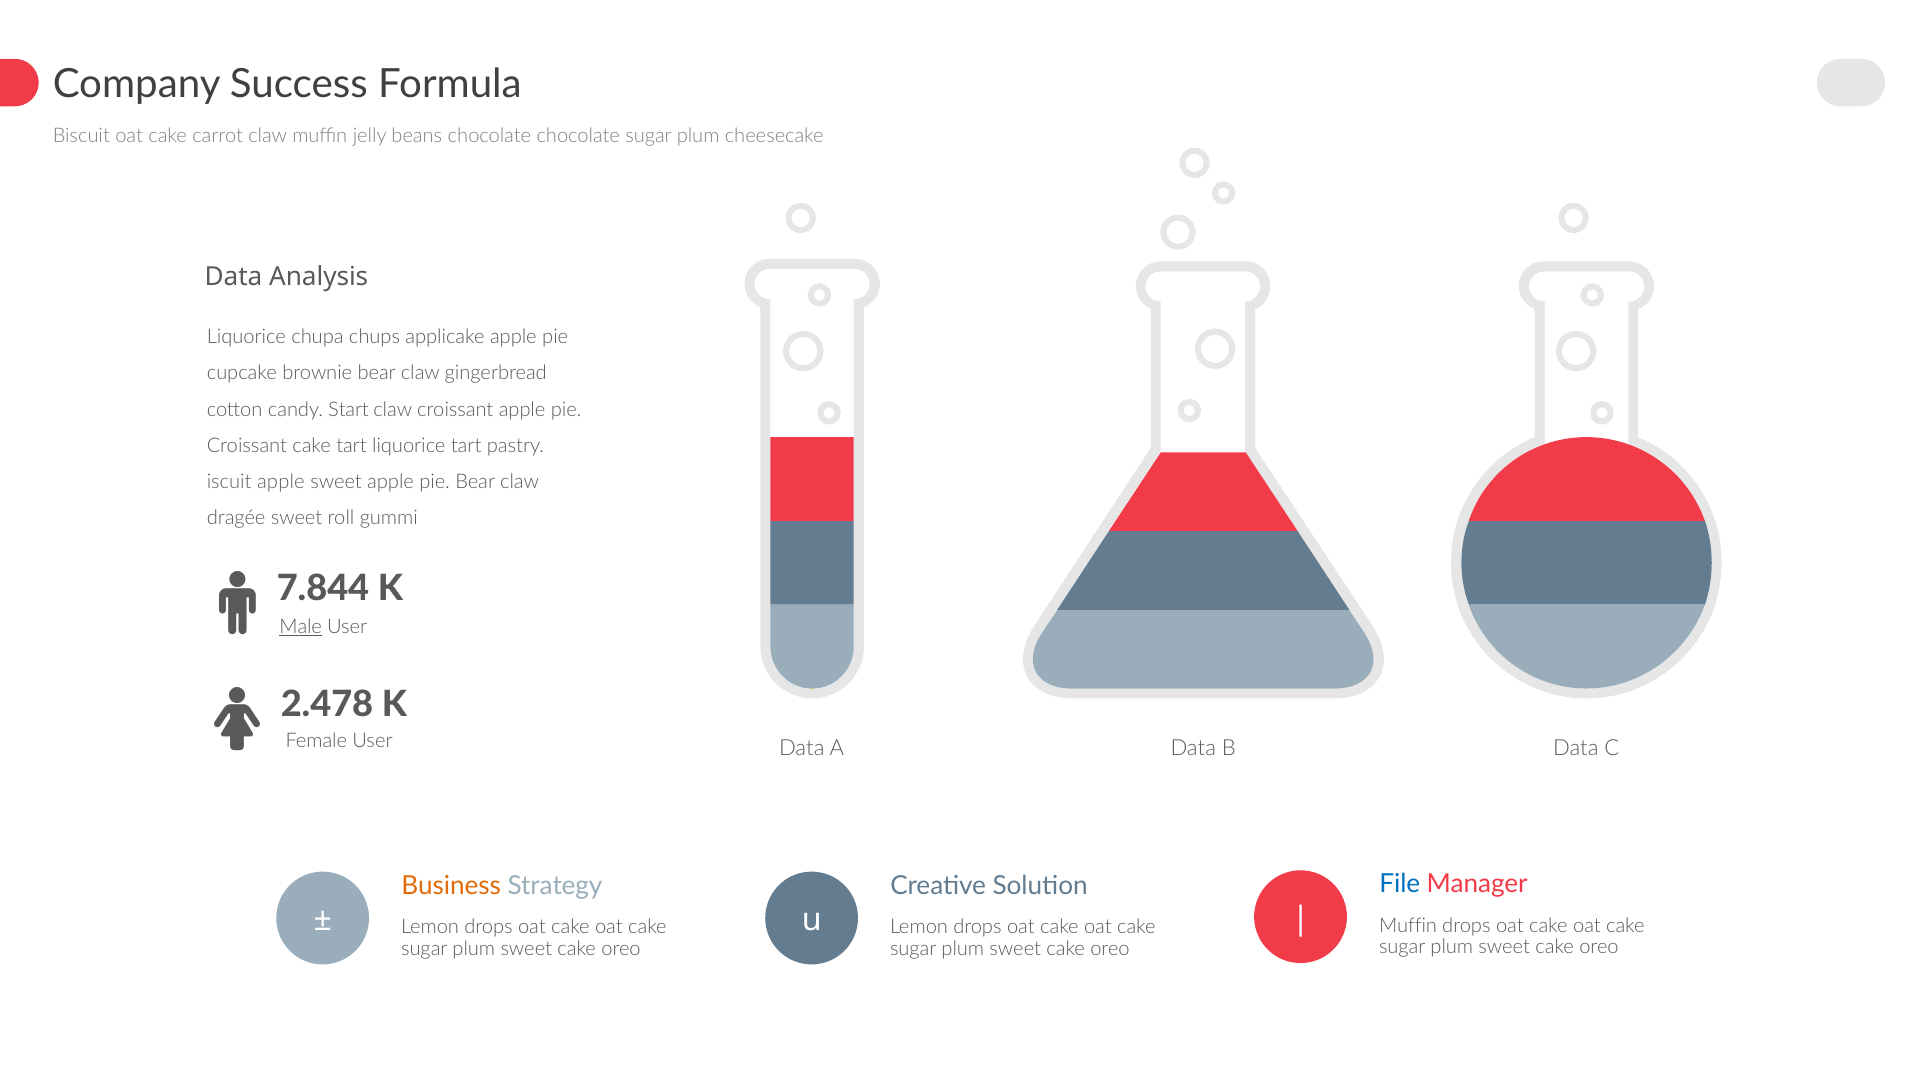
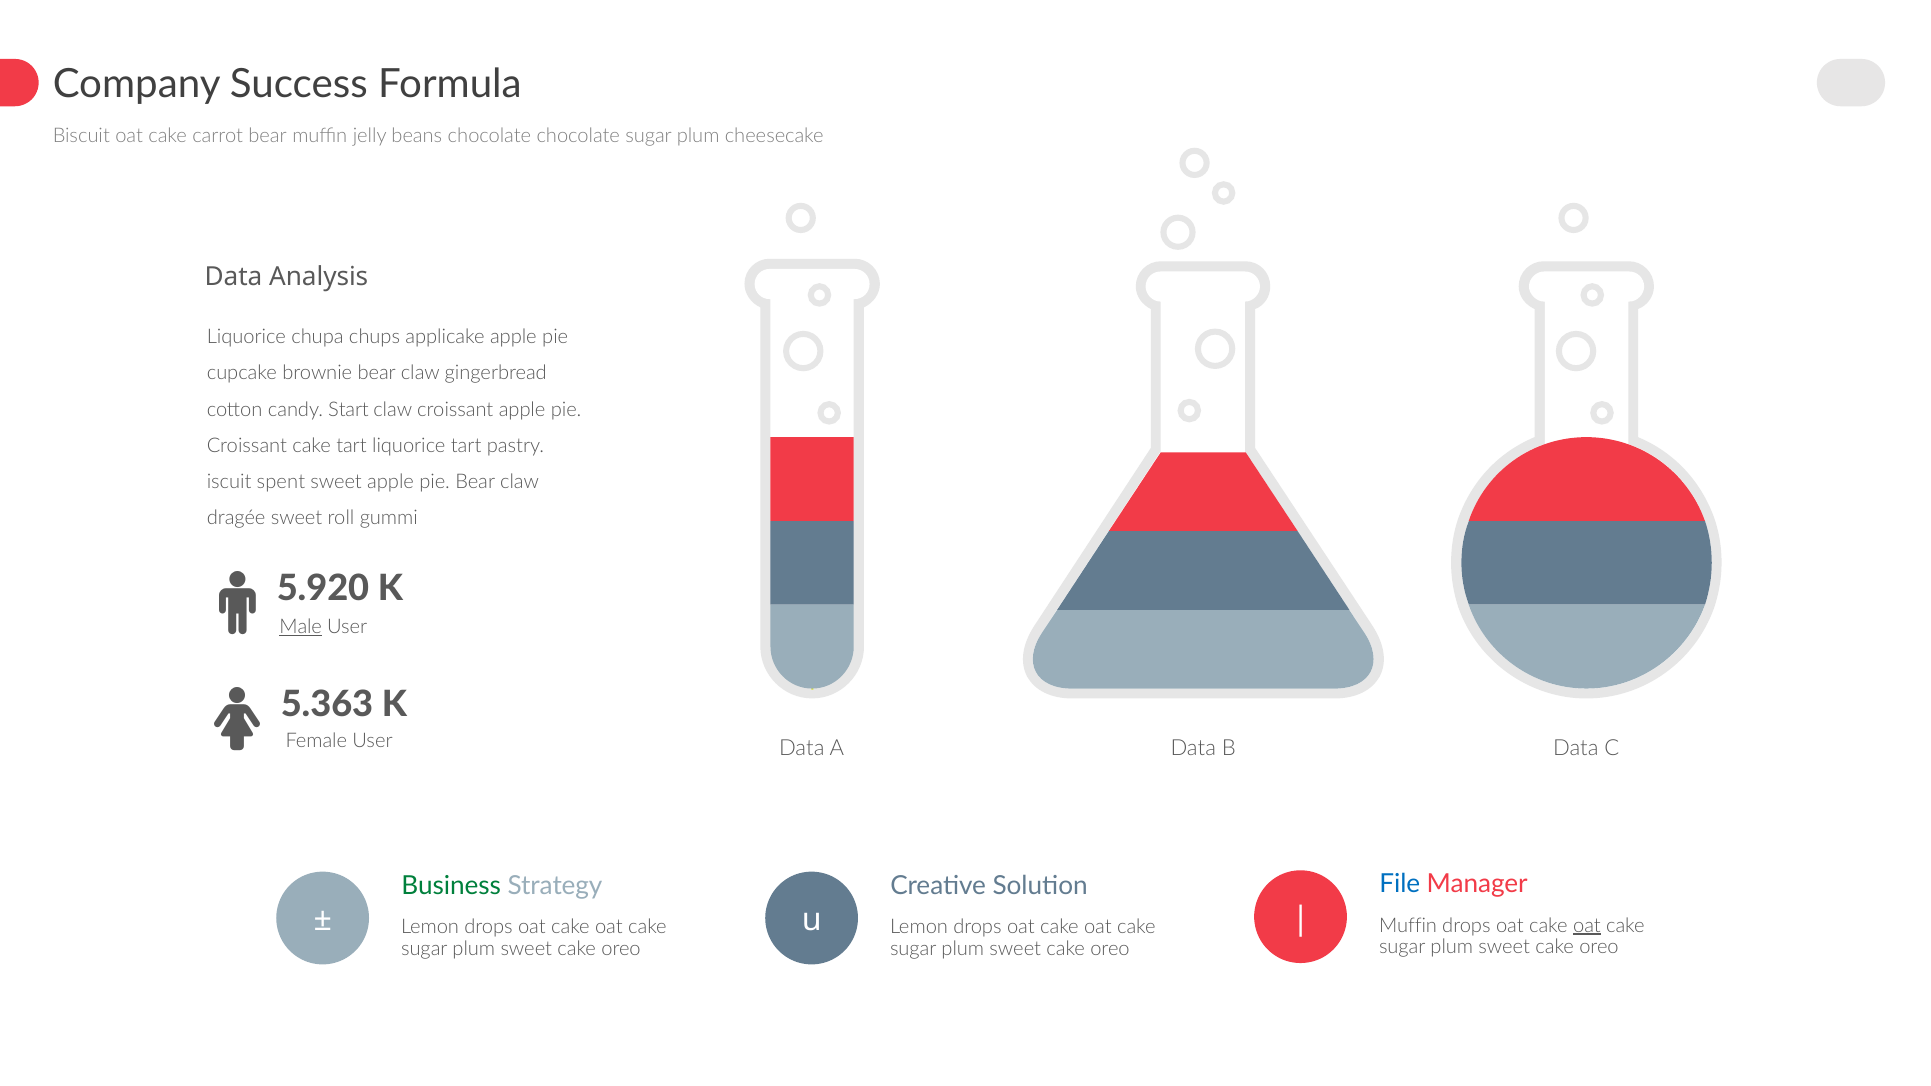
carrot claw: claw -> bear (268, 136)
iscuit apple: apple -> spent (281, 482)
7.844: 7.844 -> 5.920 (323, 589)
2.478: 2.478 -> 5.363 (327, 705)
Business colour: orange -> green (451, 886)
oat underline: none -> present (1587, 926)
